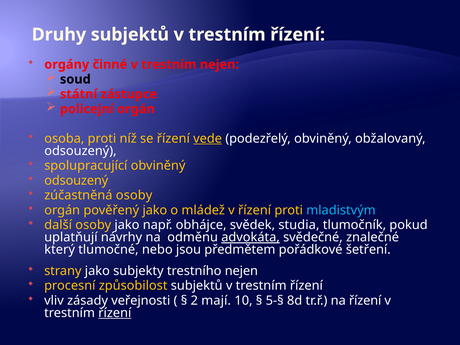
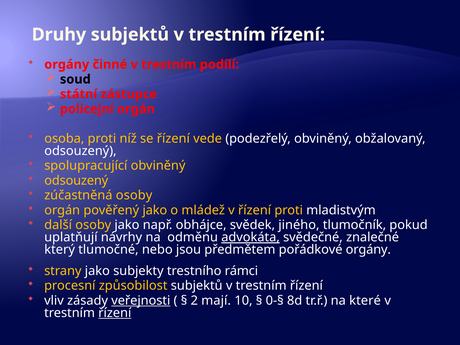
trestním nejen: nejen -> podílí (219, 64)
vede underline: present -> none (208, 139)
mladistvým colour: light blue -> white (341, 210)
studia: studia -> jiného (299, 225)
pořádkové šetření: šetření -> orgány (368, 250)
trestního nejen: nejen -> rámci (241, 271)
veřejnosti underline: none -> present (141, 301)
5-§: 5-§ -> 0-§ (275, 301)
na řízení: řízení -> které (365, 301)
